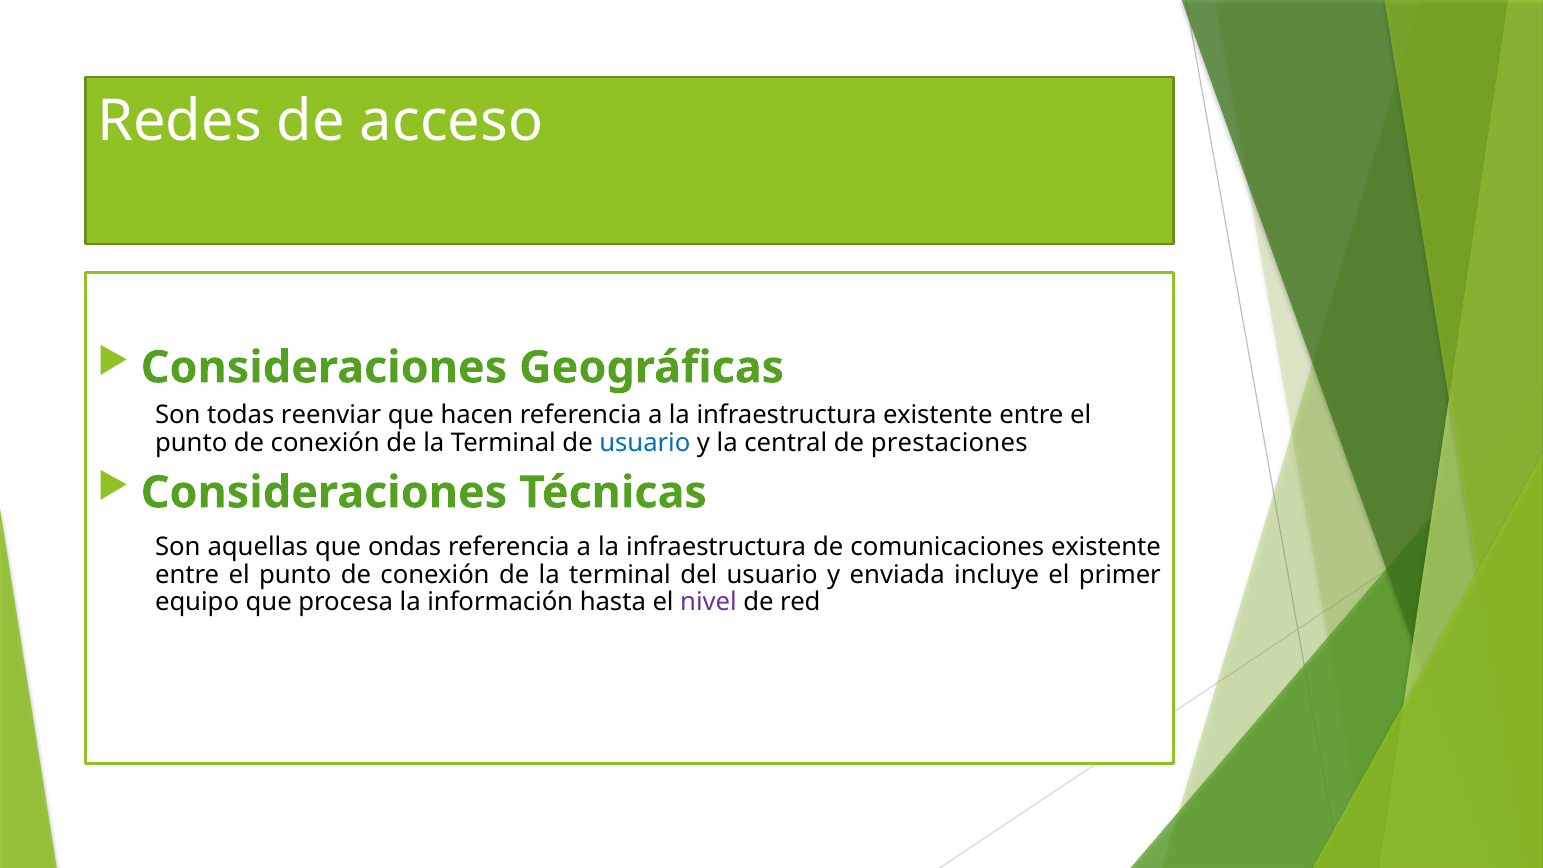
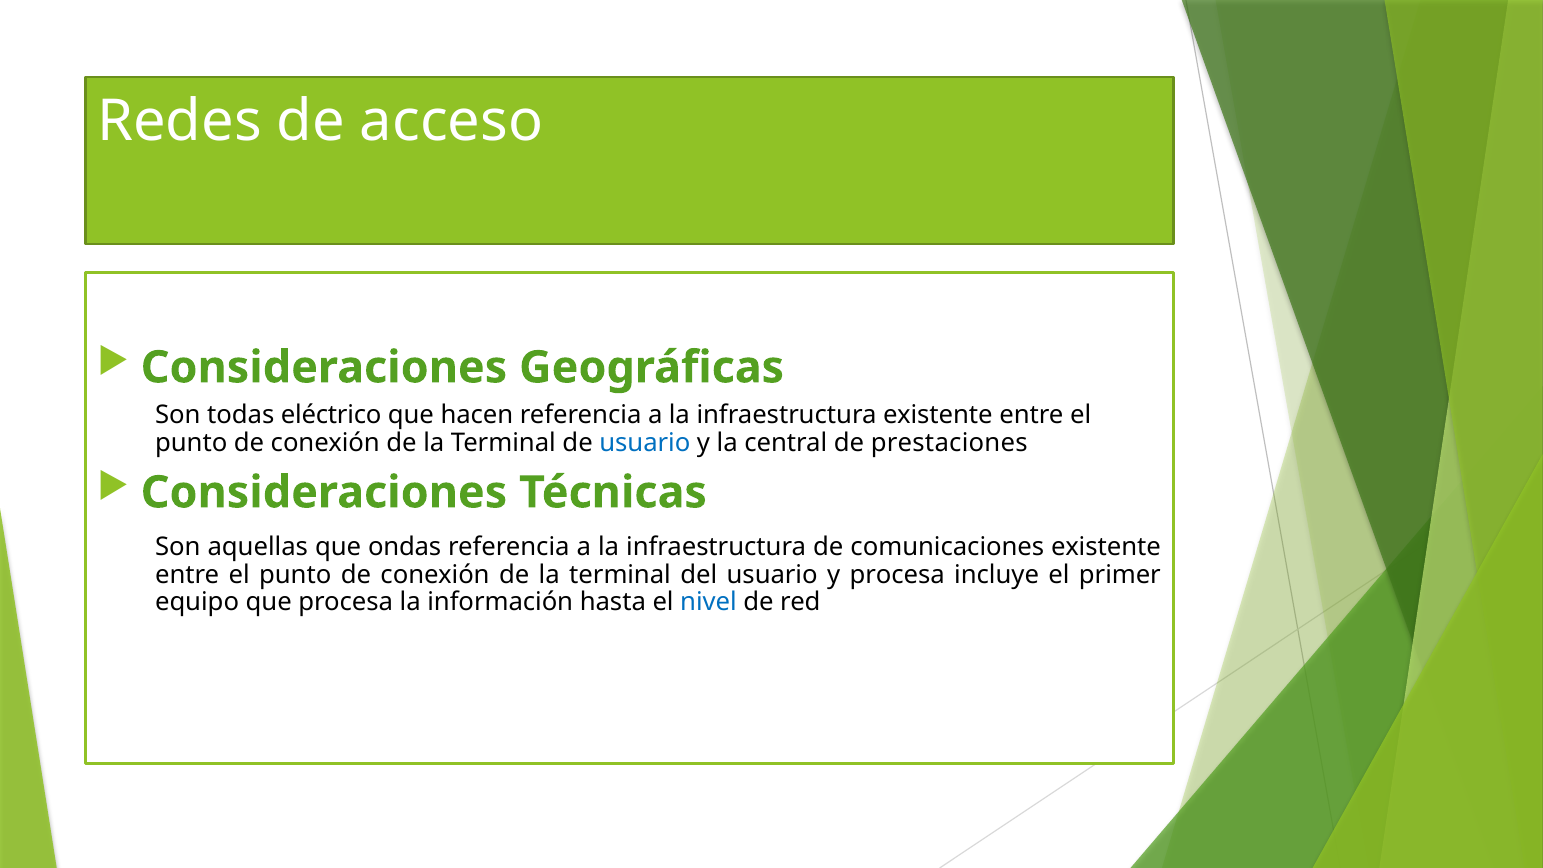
reenviar: reenviar -> eléctrico (331, 415)
y enviada: enviada -> procesa (897, 575)
nivel colour: purple -> blue (709, 602)
